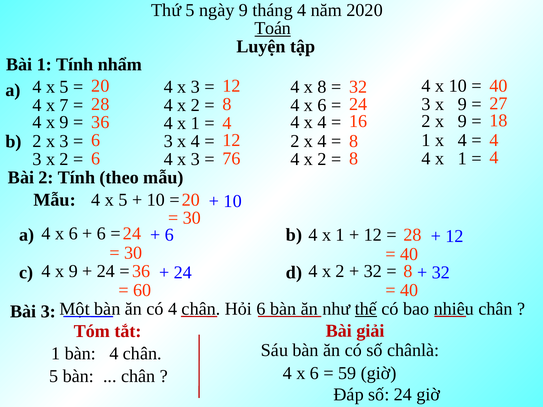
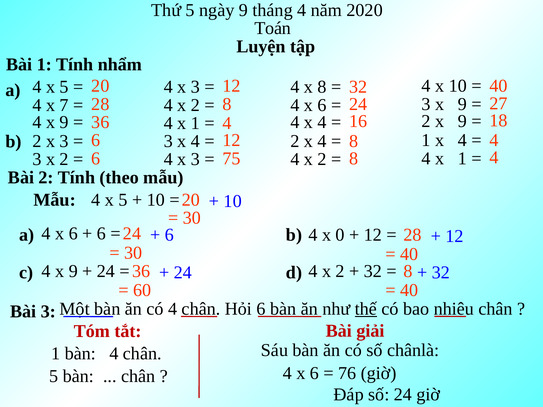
Toán underline: present -> none (273, 28)
76: 76 -> 75 (232, 158)
1: 1 -> 0 (340, 235)
59: 59 -> 76 (347, 373)
